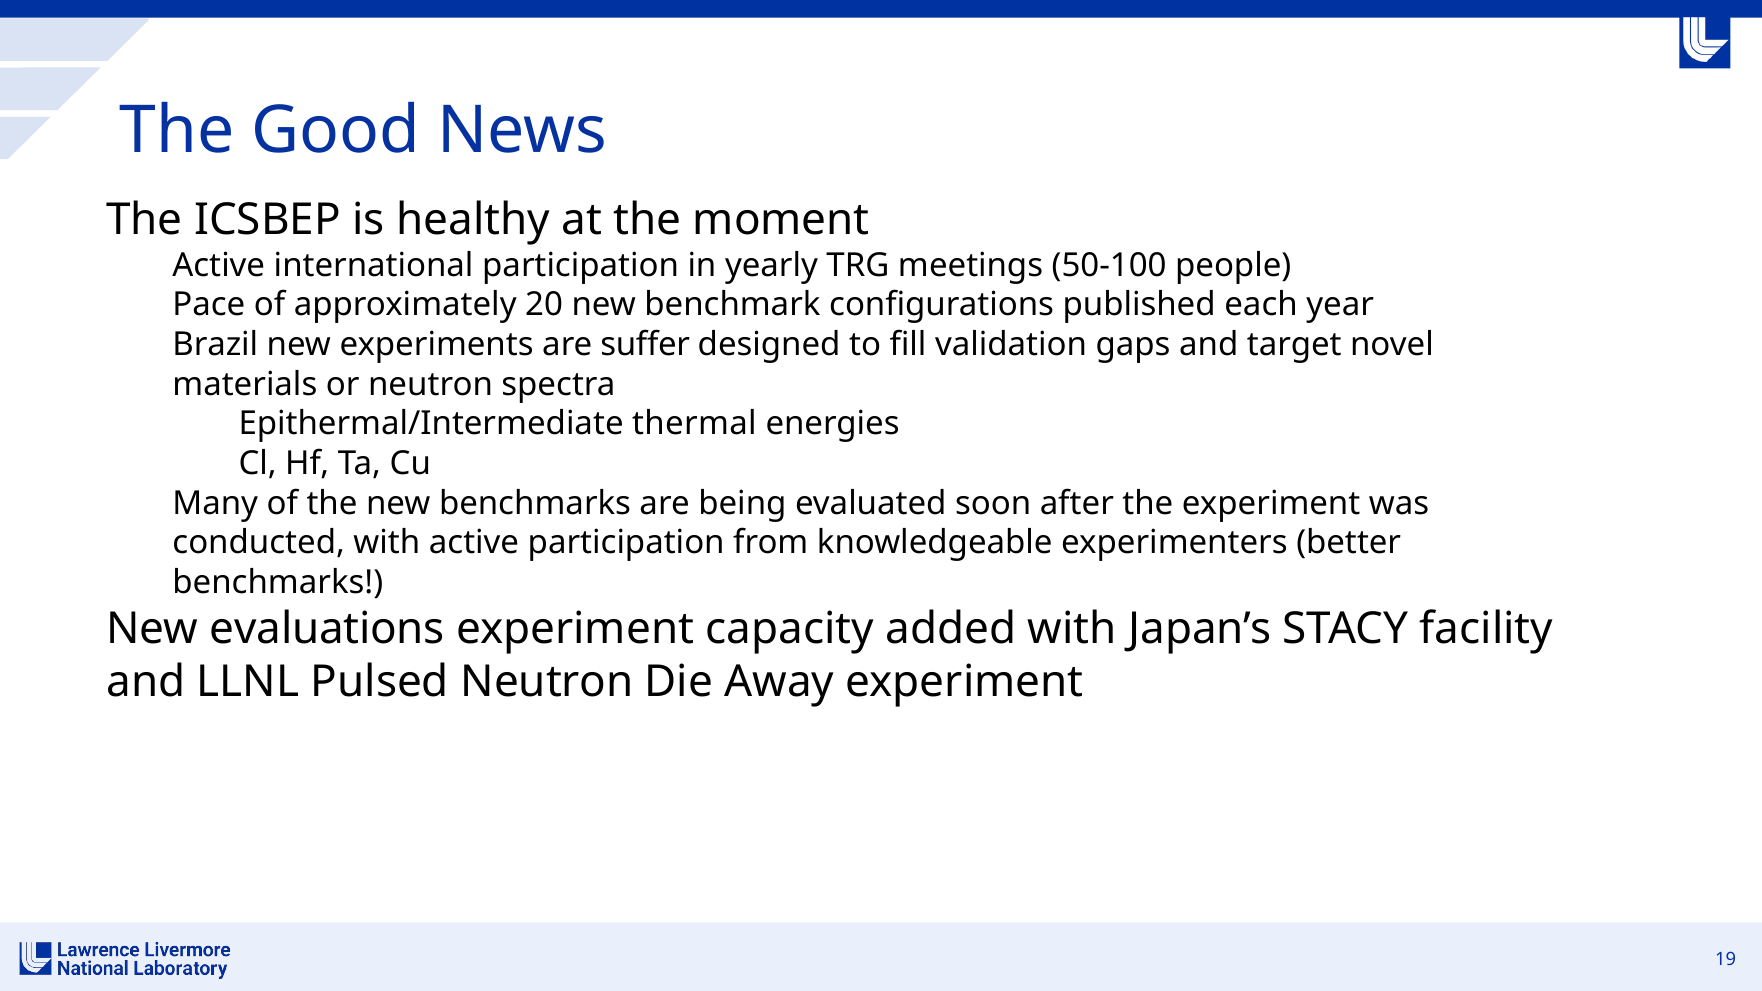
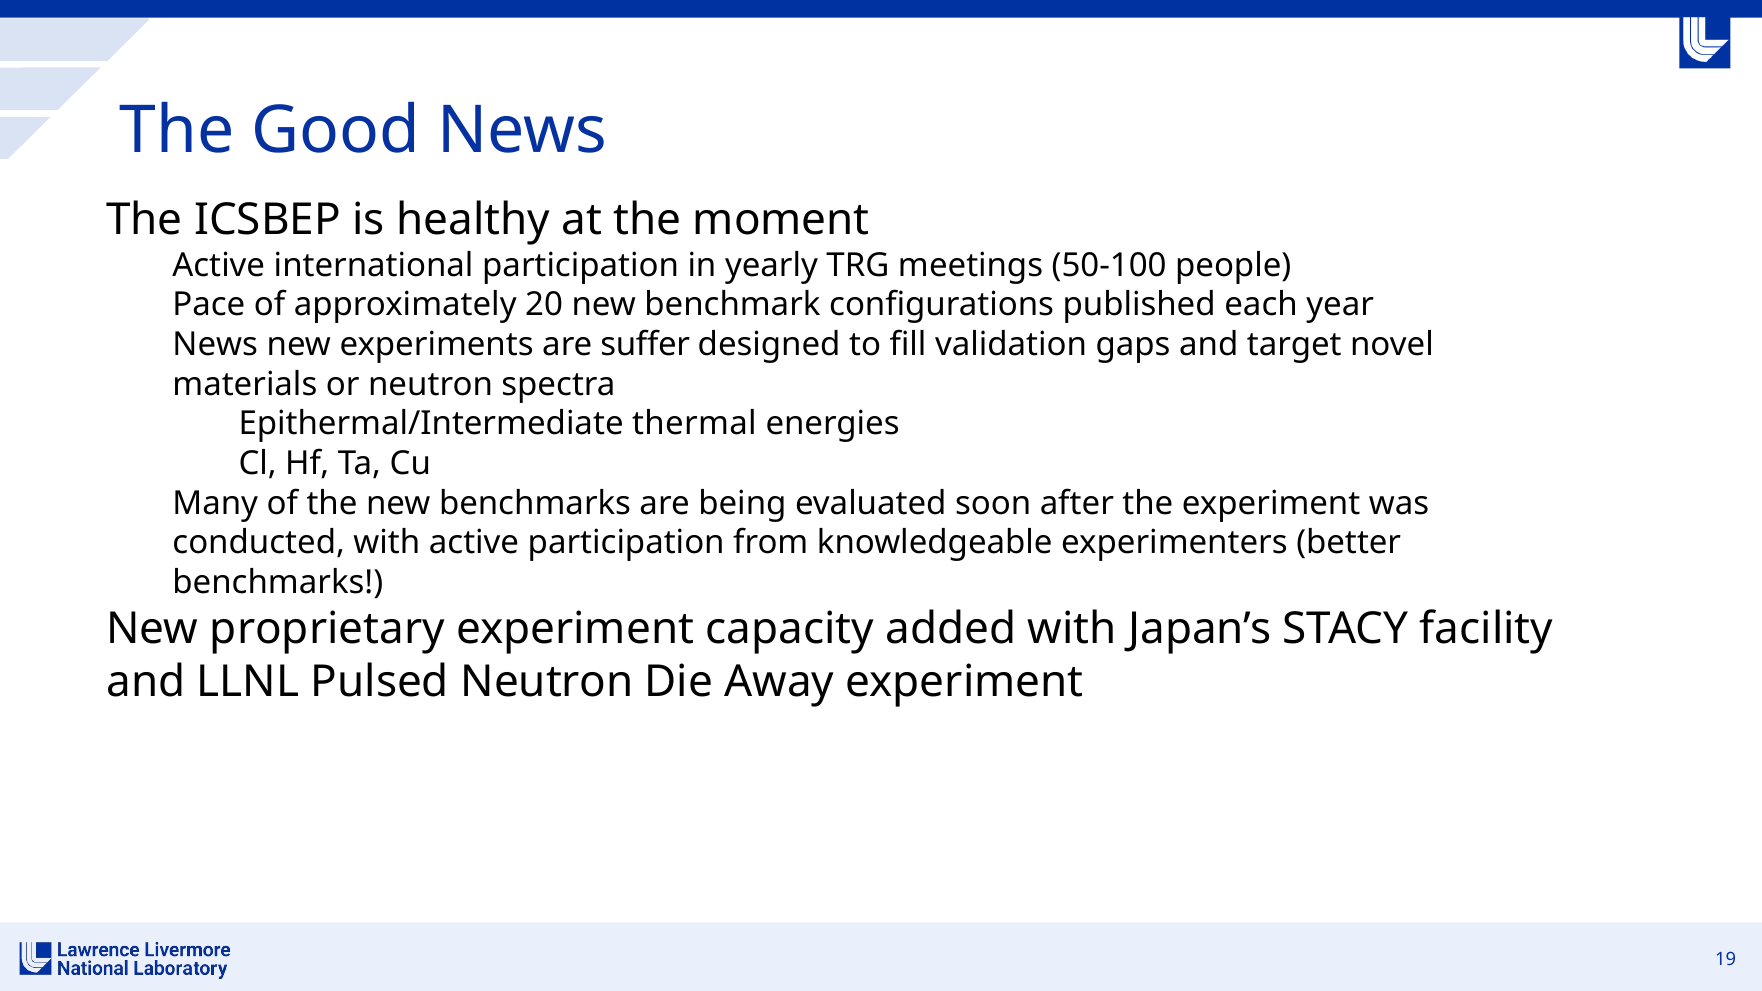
Brazil: Brazil -> News (215, 345)
evaluations: evaluations -> proprietary (327, 630)
